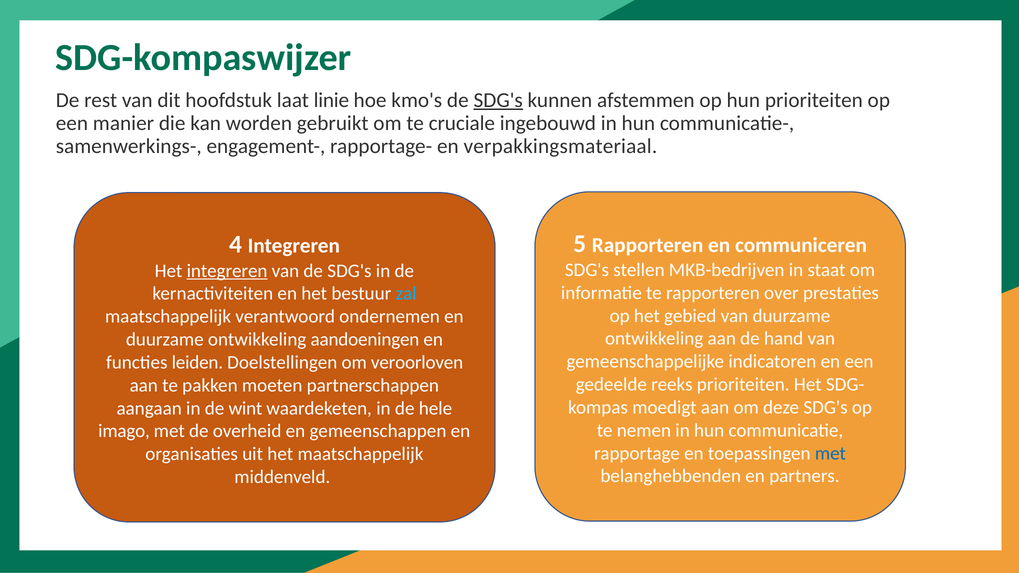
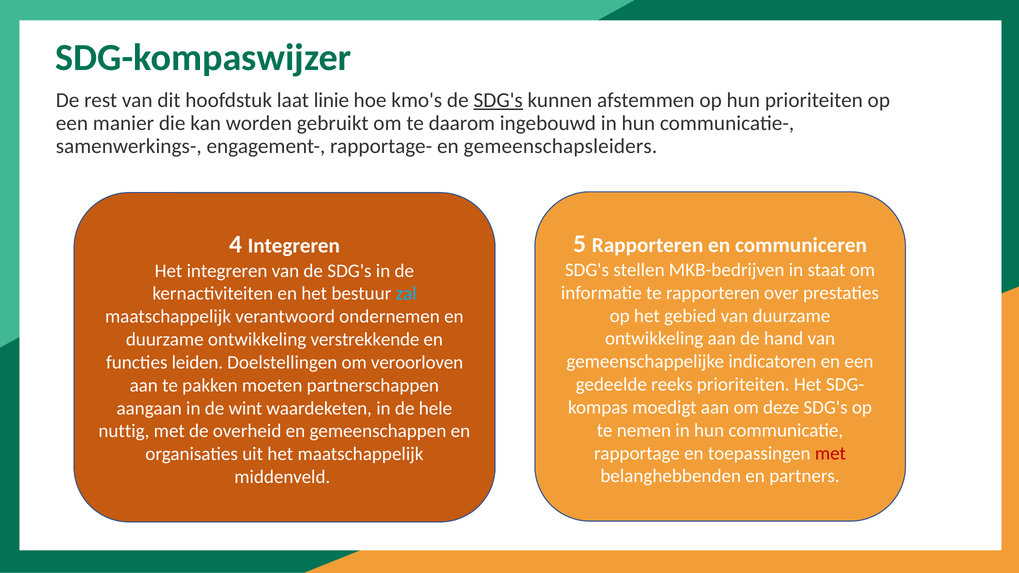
cruciale: cruciale -> daarom (462, 123)
verpakkingsmateriaal: verpakkingsmateriaal -> gemeenschapsleiders (560, 146)
integreren underline: present -> none (227, 271)
aandoeningen: aandoeningen -> verstrekkende (365, 340)
imago: imago -> nuttig (124, 431)
met colour: blue -> red (830, 453)
